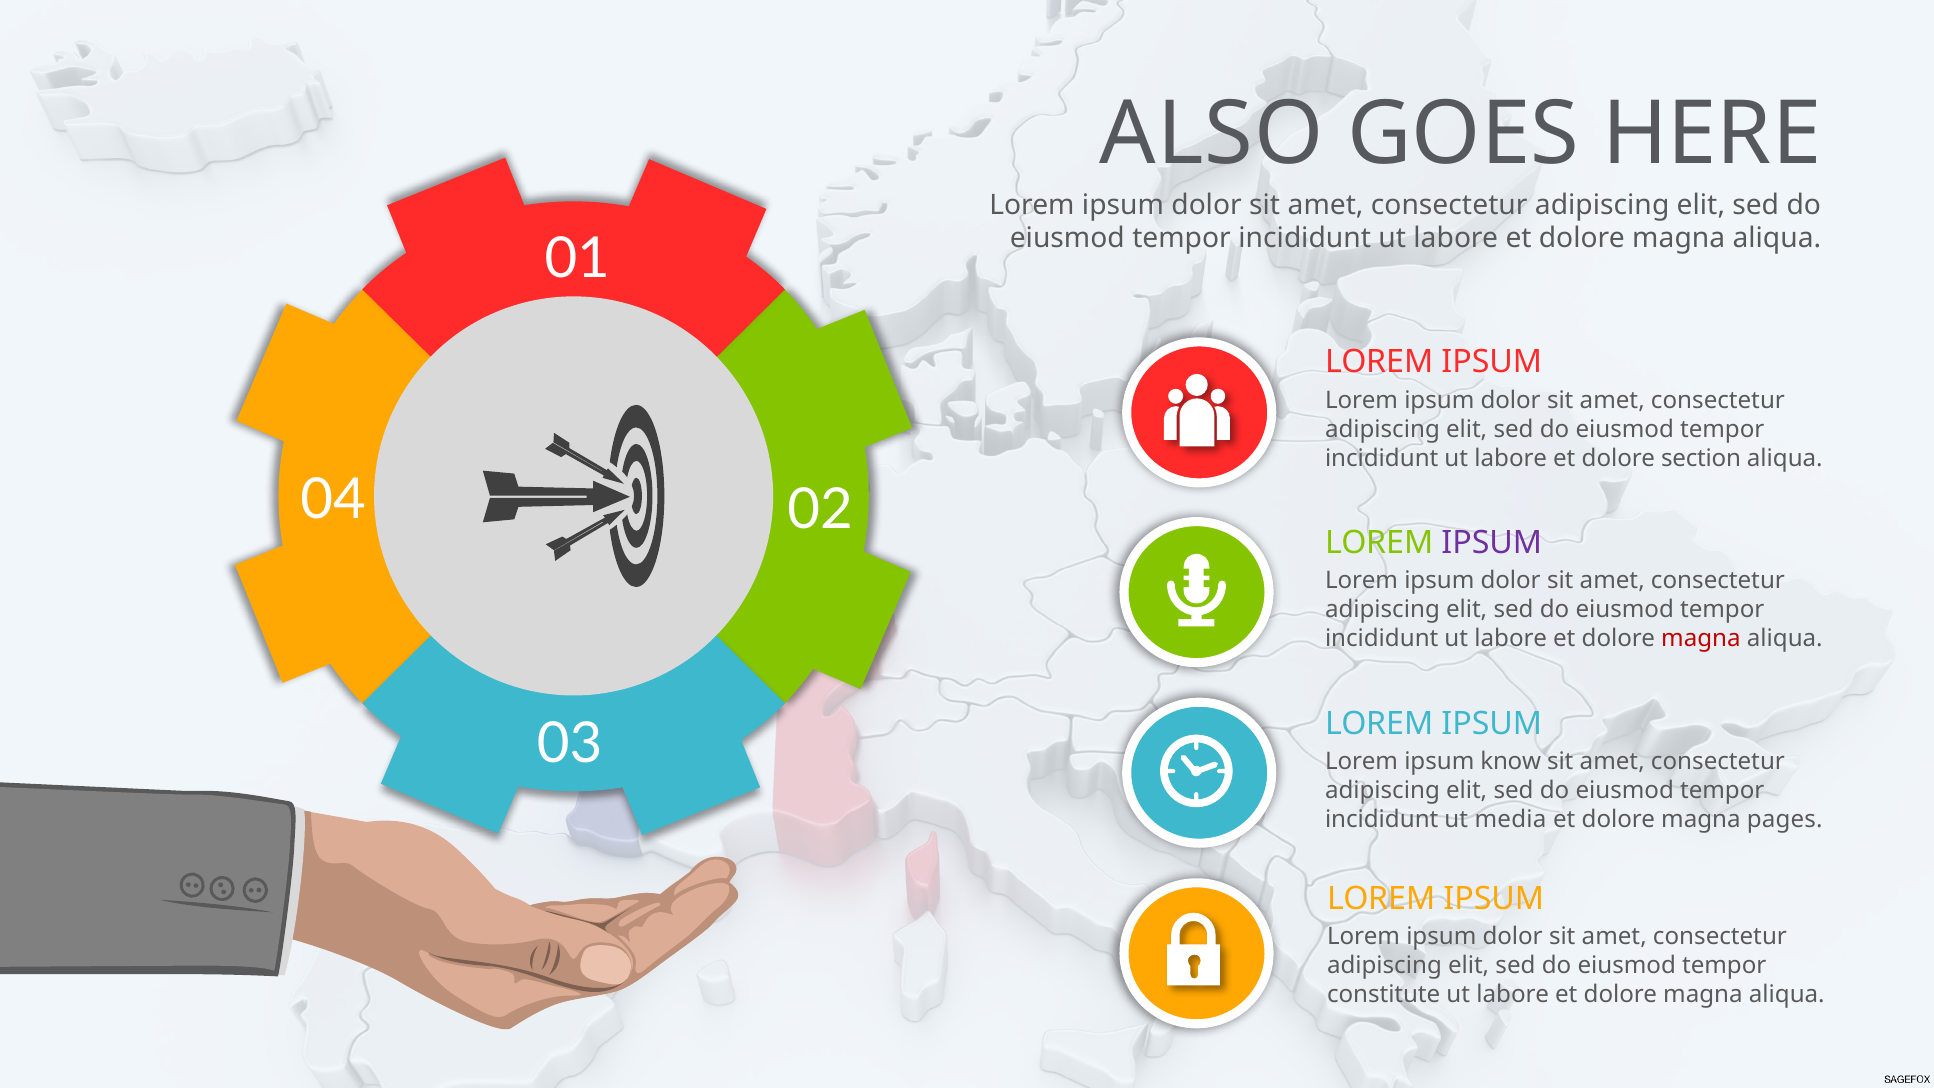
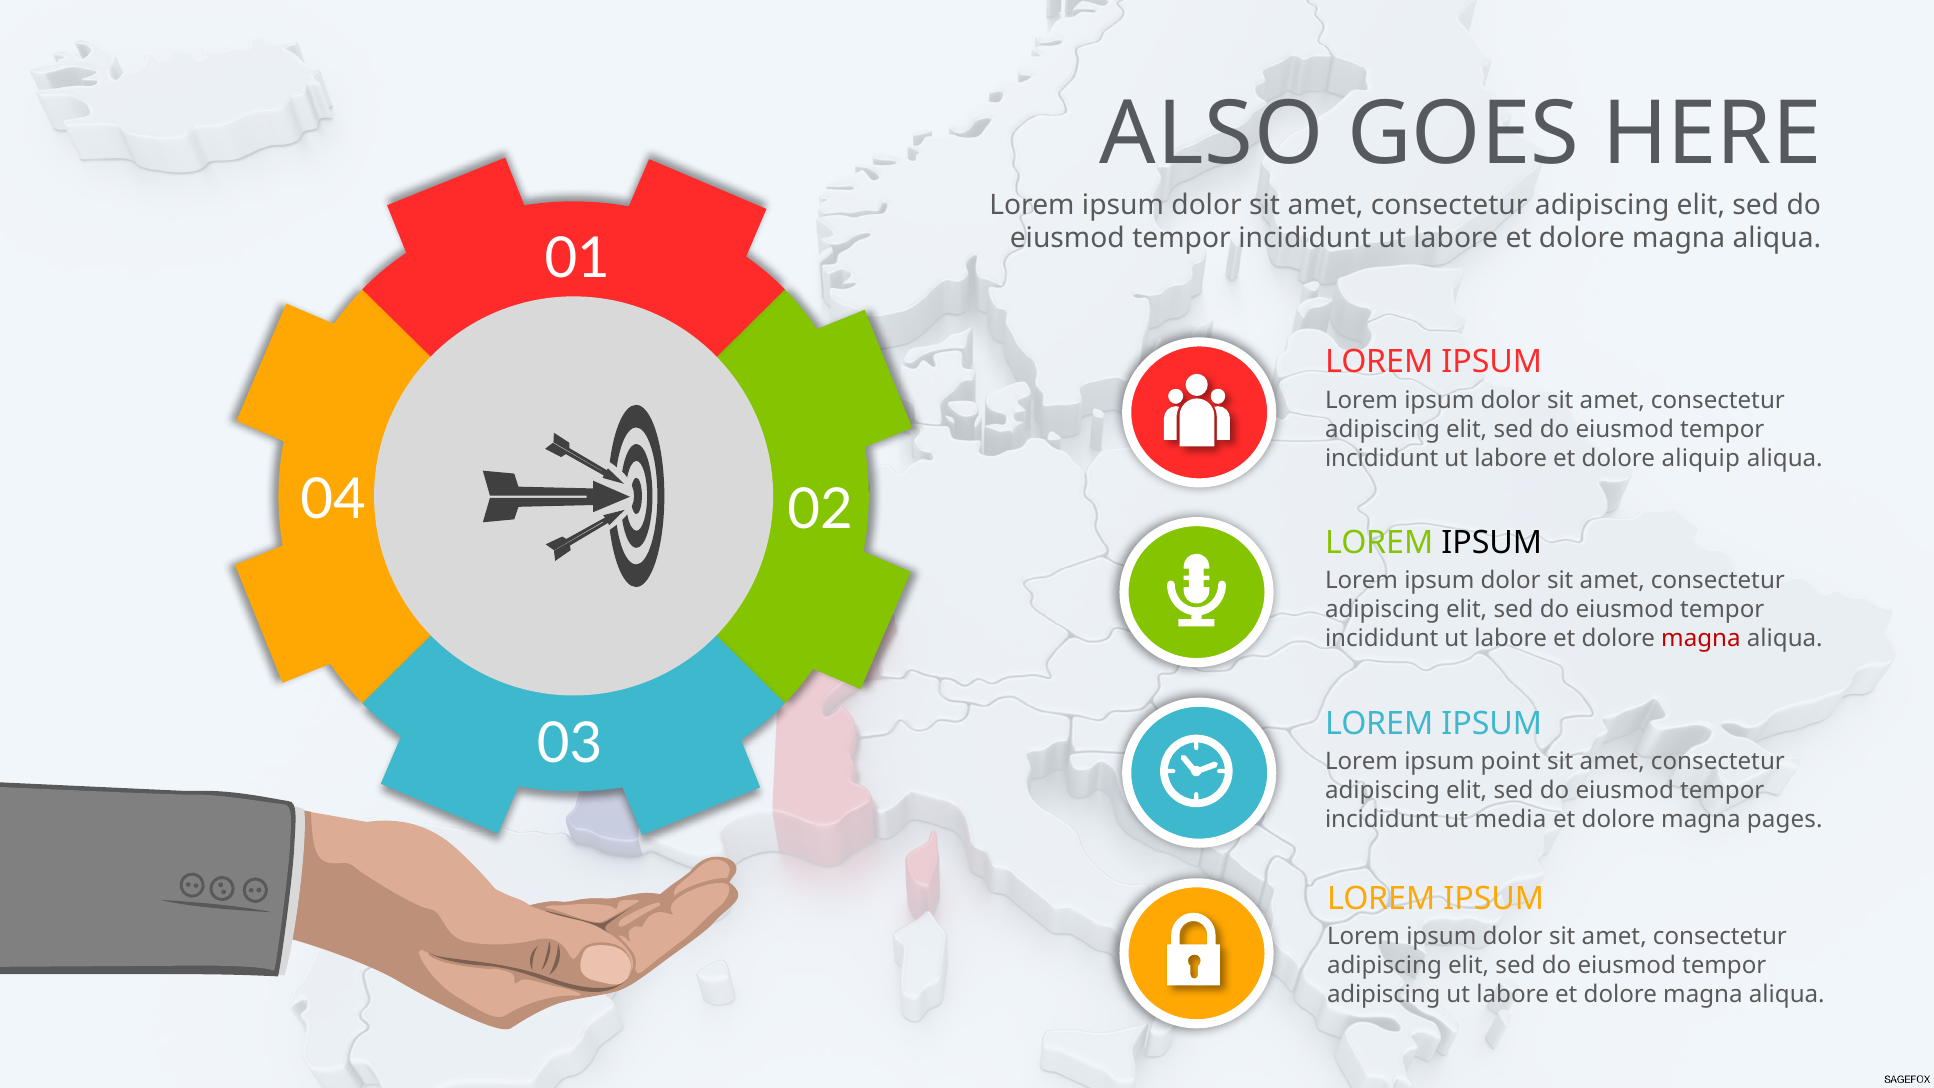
section: section -> aliquip (1701, 458)
IPSUM colour: purple -> black (1492, 543)
know: know -> point (1511, 761)
constitute: constitute -> adipiscing (1384, 994)
